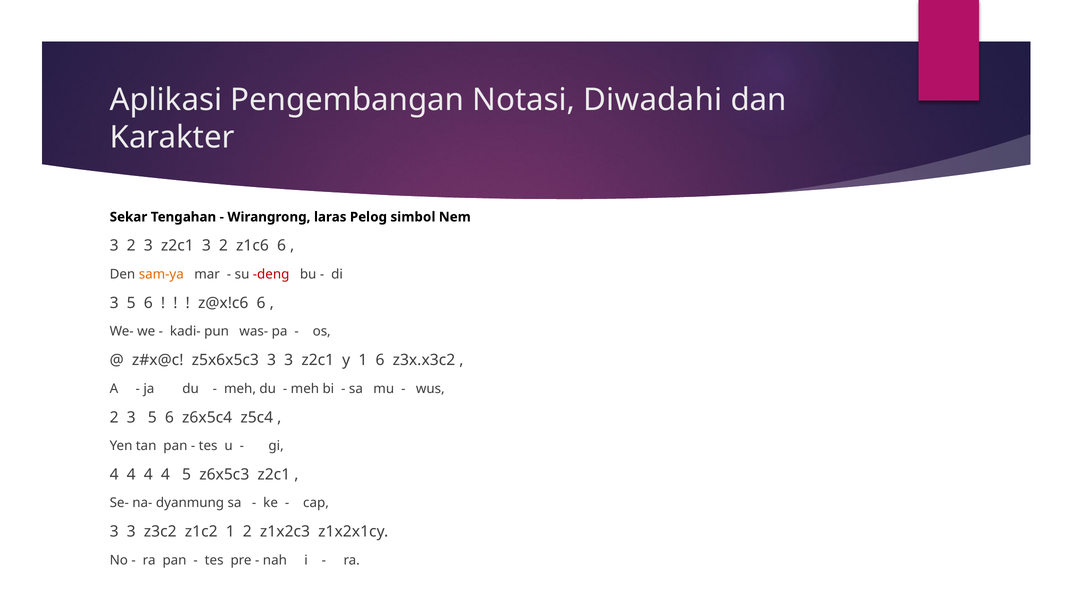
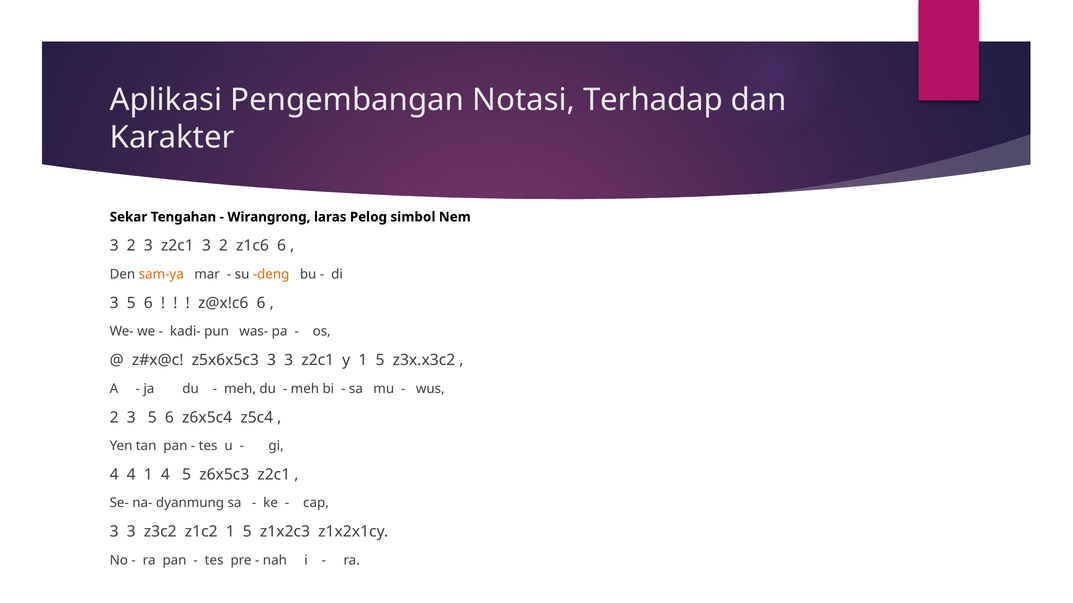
Diwadahi: Diwadahi -> Terhadap (653, 100)
deng colour: red -> orange (271, 274)
y 1 6: 6 -> 5 (380, 360)
4: 4 -> 1 (148, 475)
z1c2 1 2: 2 -> 5 (247, 532)
